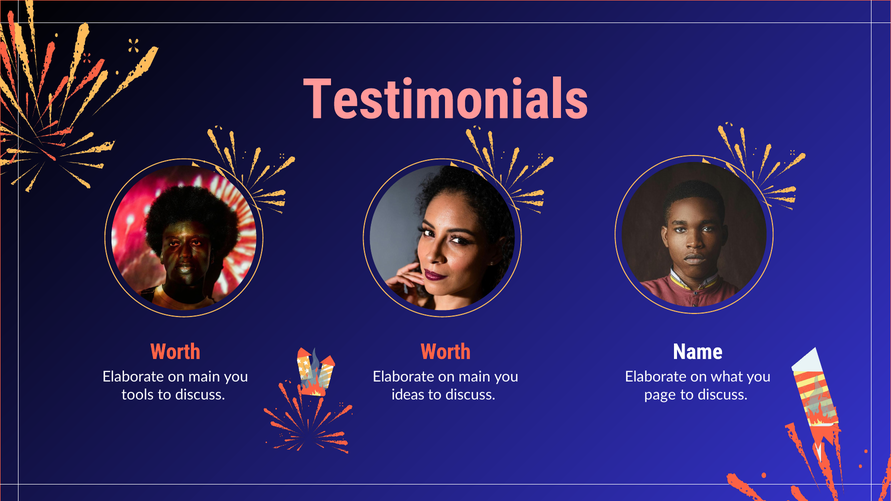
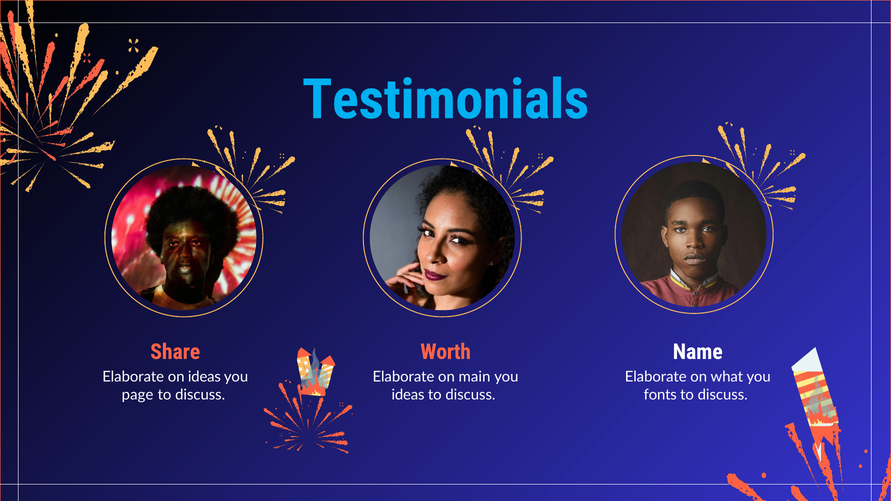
Testimonials colour: pink -> light blue (446, 100)
Worth: Worth -> Share (175, 352)
main: main -> ideas (204, 377)
tools: tools -> page (138, 395)
page: page -> fonts (660, 395)
